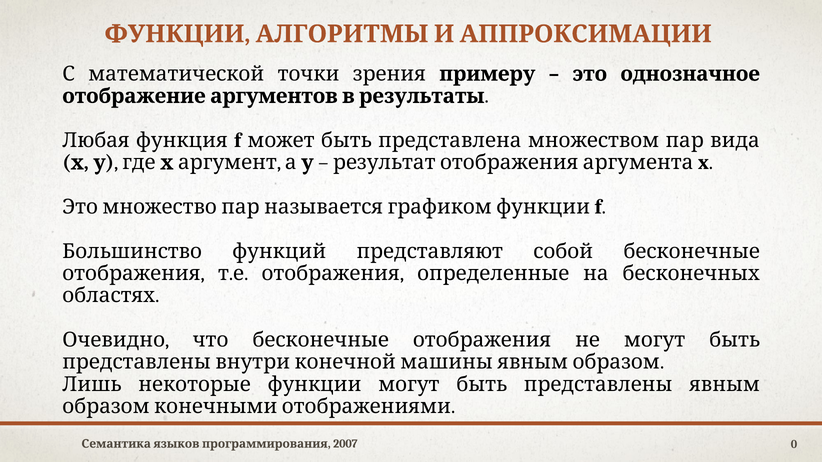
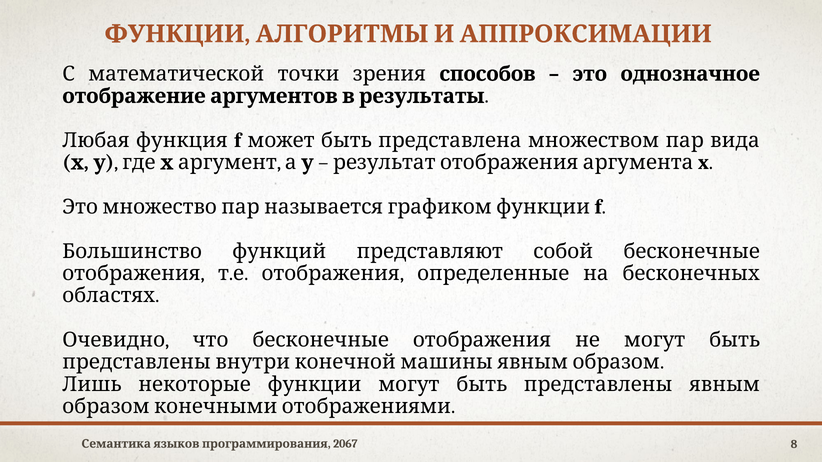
примеру: примеру -> способов (487, 74)
2007: 2007 -> 2067 (345, 444)
0: 0 -> 8 (794, 445)
